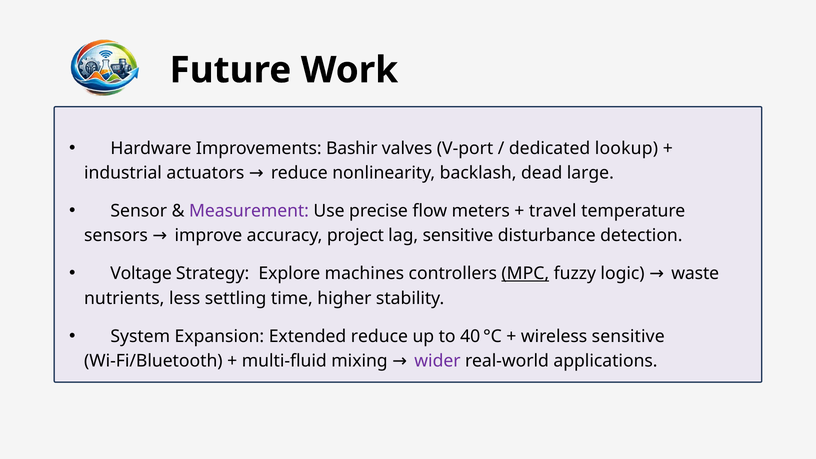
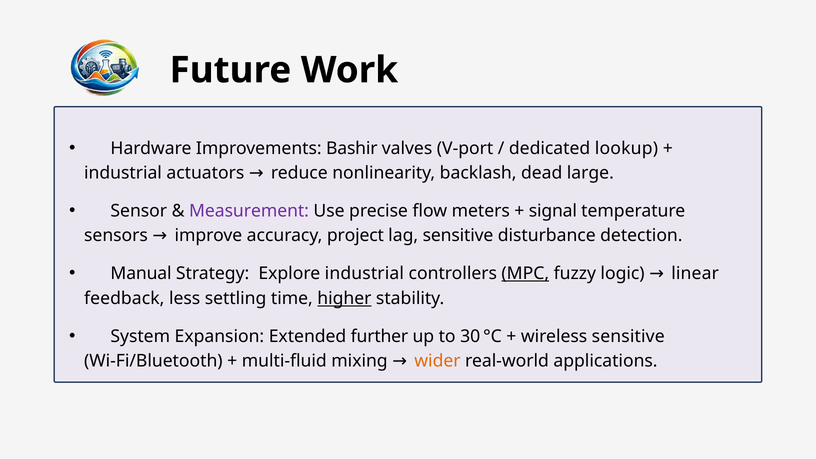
travel: travel -> signal (553, 211)
Voltage: Voltage -> Manual (141, 274)
Explore machines: machines -> industrial (364, 274)
waste: waste -> linear (695, 274)
nutrients: nutrients -> feedback (124, 298)
higher underline: none -> present (344, 298)
Extended reduce: reduce -> further (379, 336)
40: 40 -> 30 (470, 336)
wider colour: purple -> orange (437, 361)
